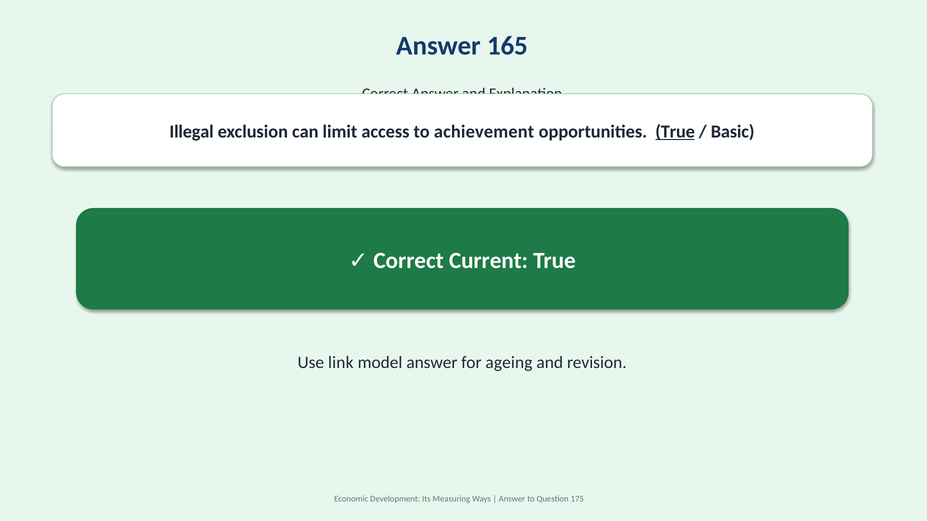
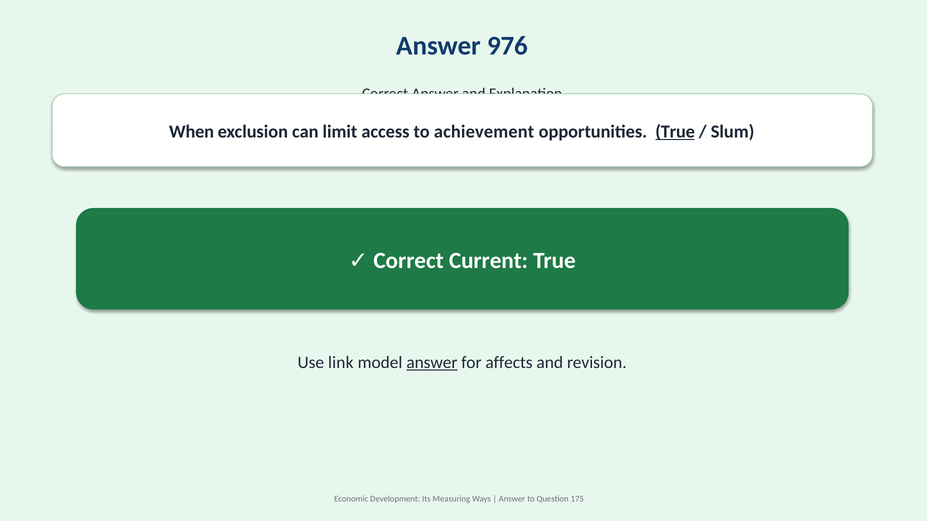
165: 165 -> 976 (508, 46)
Illegal: Illegal -> When (192, 132)
Basic: Basic -> Slum (733, 132)
answer underline: none -> present (432, 363)
ageing: ageing -> affects (509, 363)
